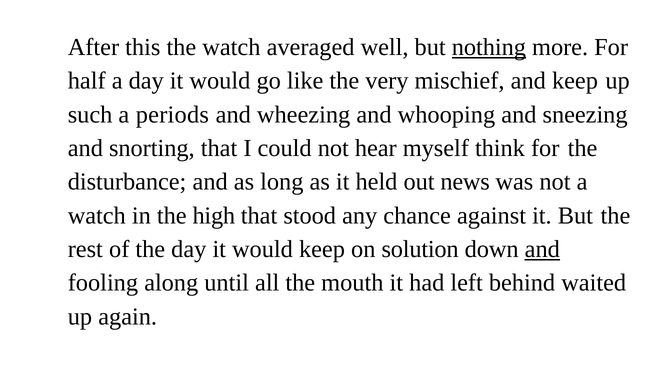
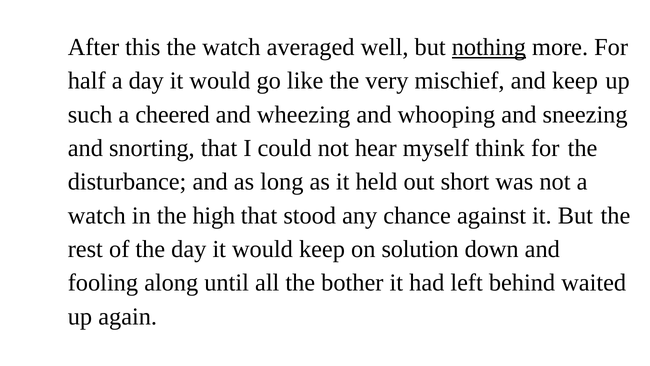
periods: periods -> cheered (173, 114)
news: news -> short (465, 182)
and underline: present -> none (542, 249)
mouth: mouth -> bother (352, 283)
